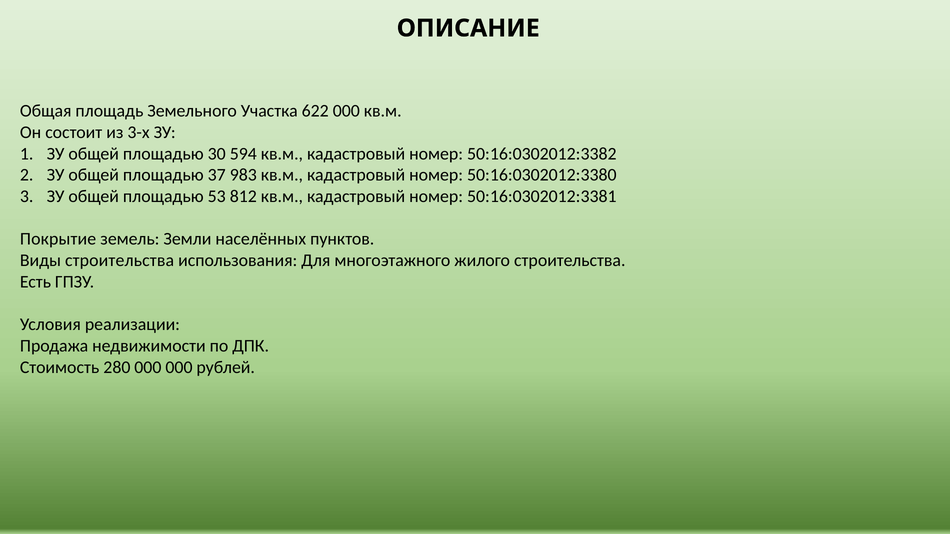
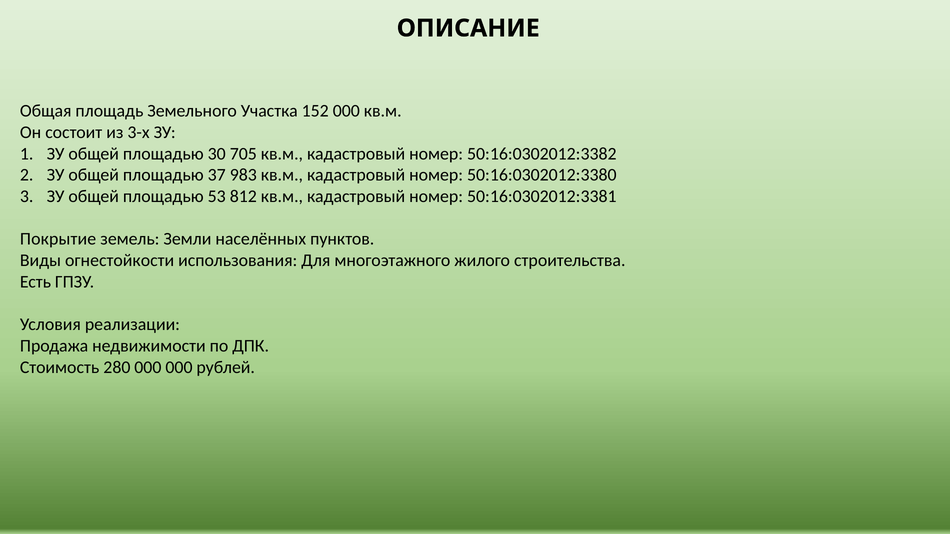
622: 622 -> 152 (315, 111)
594: 594 -> 705 (243, 154)
Виды строительства: строительства -> огнестойкости (120, 261)
